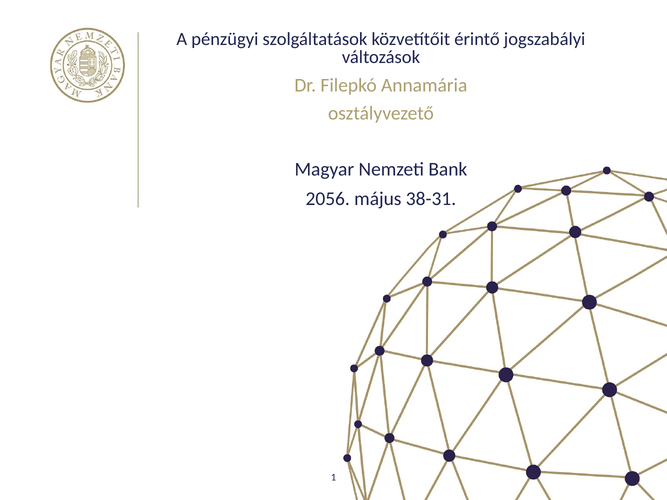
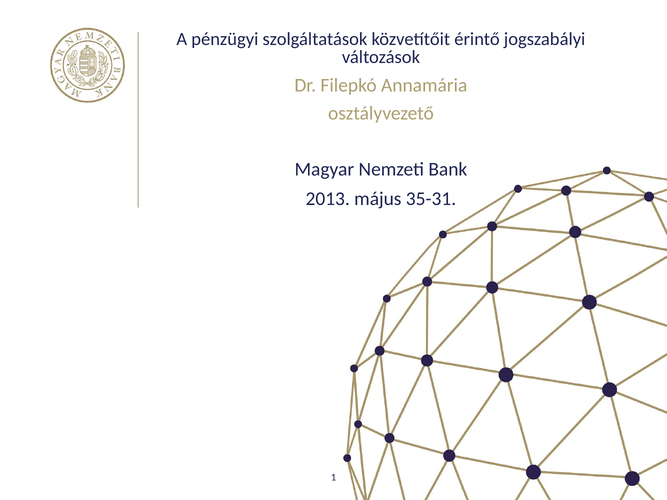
2056: 2056 -> 2013 (328, 199)
38-31: 38-31 -> 35-31 (431, 199)
